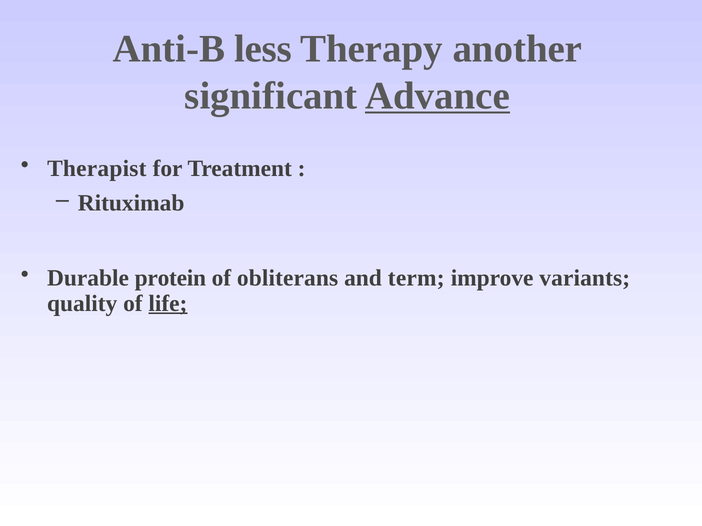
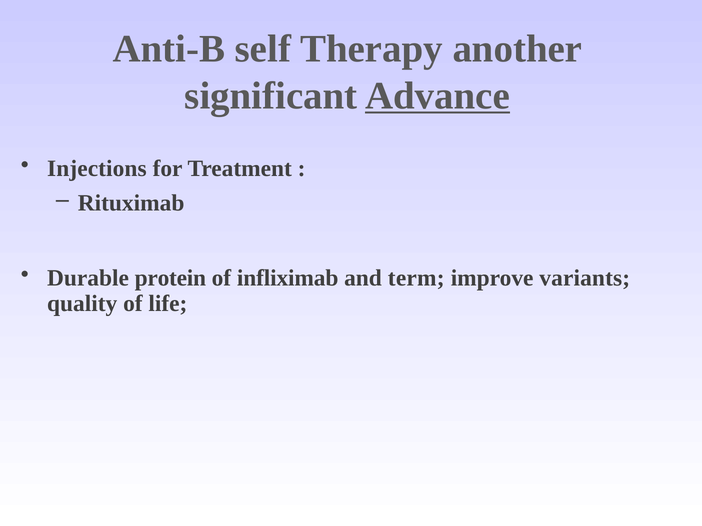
less: less -> self (263, 49)
Therapist: Therapist -> Injections (97, 169)
obliterans: obliterans -> infliximab (288, 278)
life underline: present -> none (168, 304)
